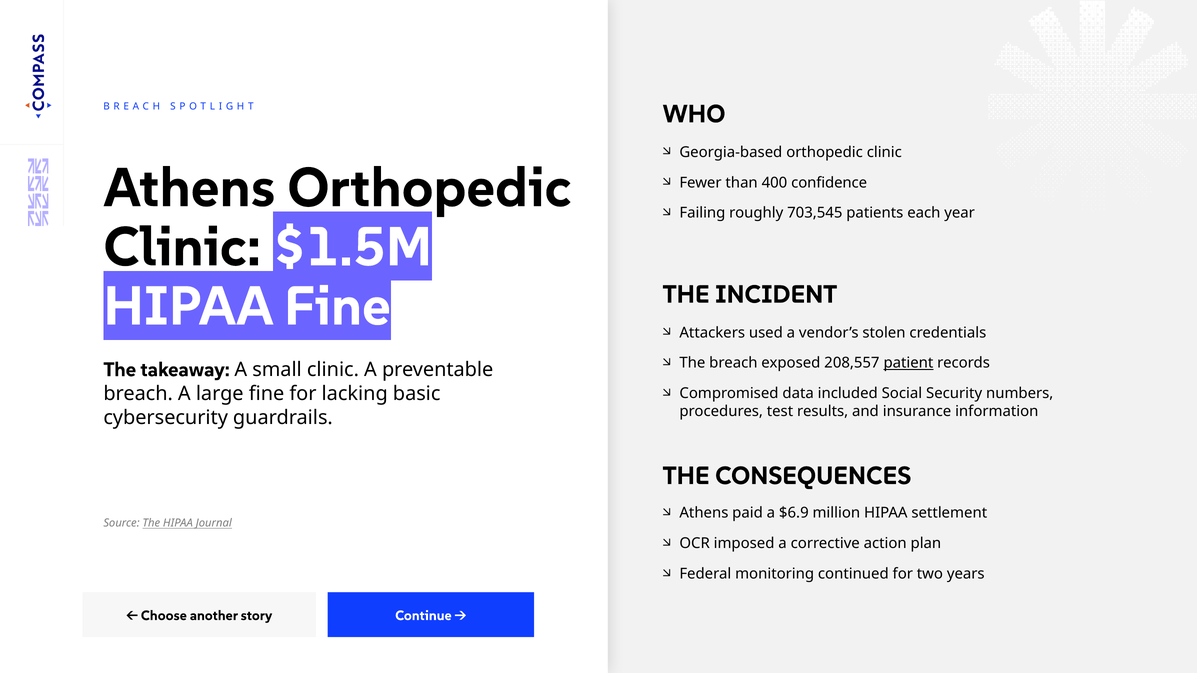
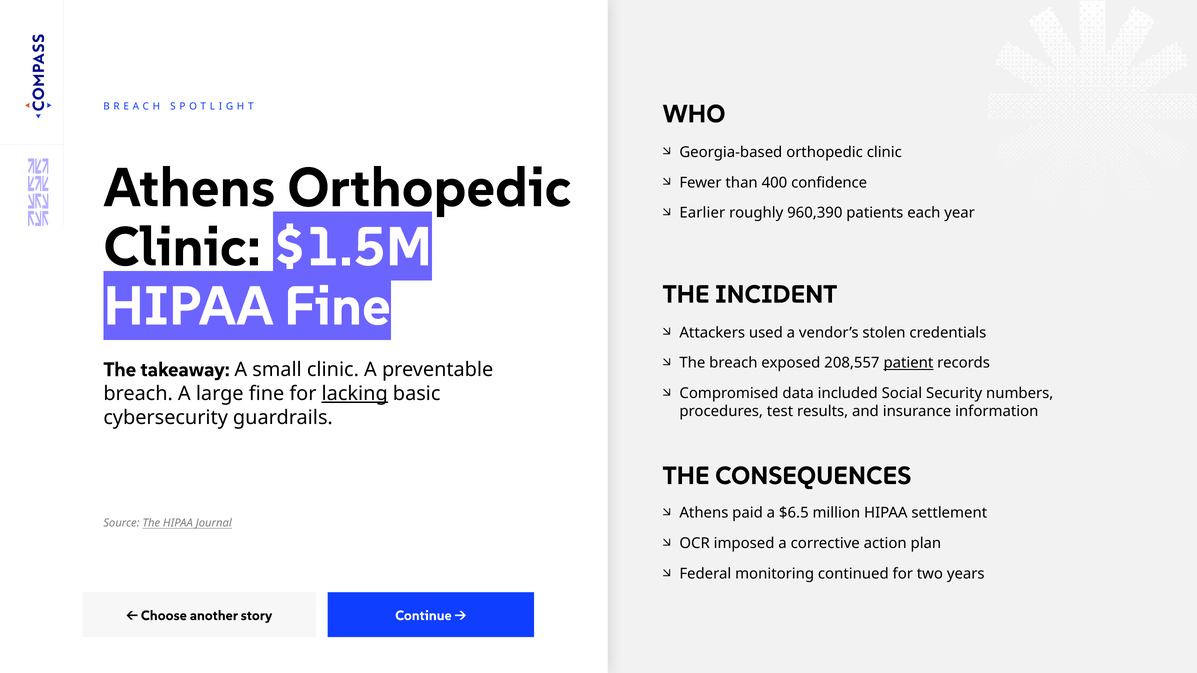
Failing: Failing -> Earlier (702, 213)
703,545: 703,545 -> 960,390 (815, 213)
lacking underline: none -> present (355, 394)
$6.9: $6.9 -> $6.5 (794, 513)
